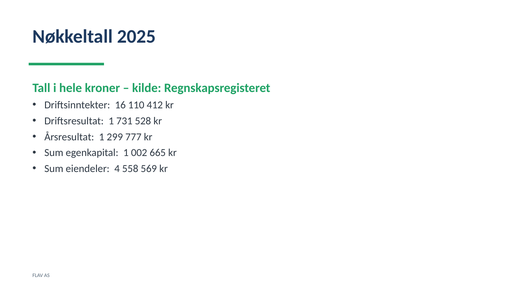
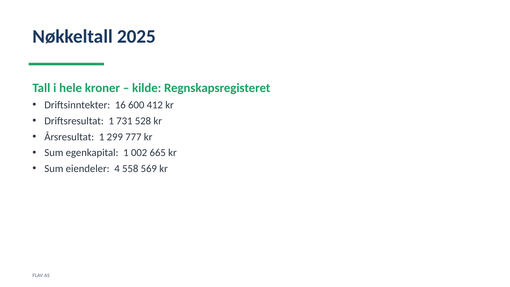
110: 110 -> 600 (136, 105)
